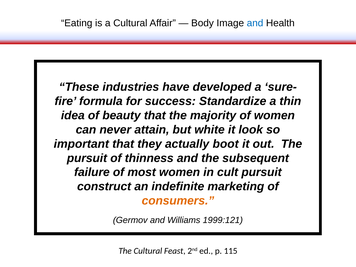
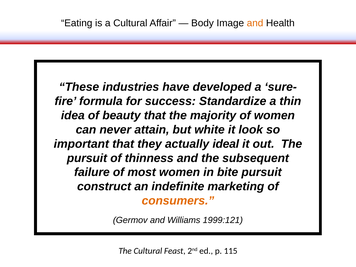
and colour: blue -> orange (255, 23)
boot: boot -> ideal (226, 144)
cult: cult -> bite (228, 172)
